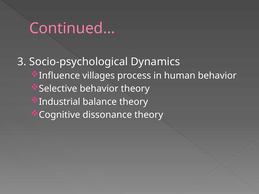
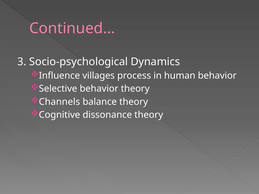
Industrial: Industrial -> Channels (59, 102)
